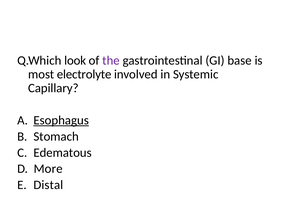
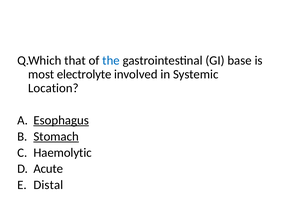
look: look -> that (75, 60)
the colour: purple -> blue (111, 60)
Capillary: Capillary -> Location (53, 88)
Stomach underline: none -> present (56, 136)
Edematous: Edematous -> Haemolytic (63, 153)
More: More -> Acute (48, 169)
